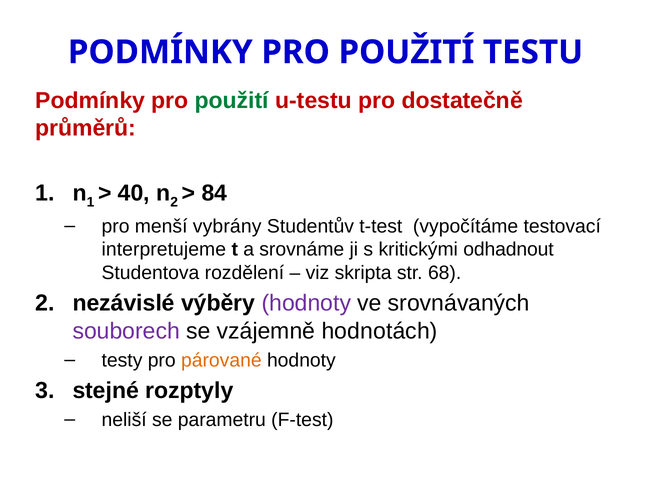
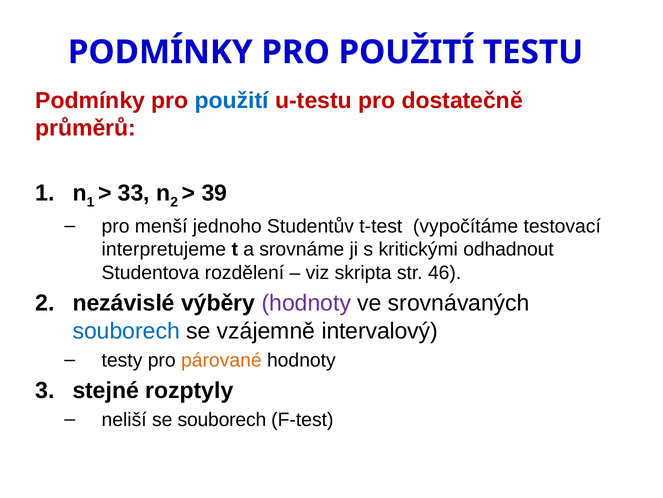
použití colour: green -> blue (232, 100)
40: 40 -> 33 (134, 193)
84: 84 -> 39 (214, 193)
vybrány: vybrány -> jednoho (227, 226)
68: 68 -> 46 (445, 272)
souborech colour: purple -> blue (126, 330)
hodnotách: hodnotách -> intervalový (380, 330)
se parametru: parametru -> souborech (222, 419)
